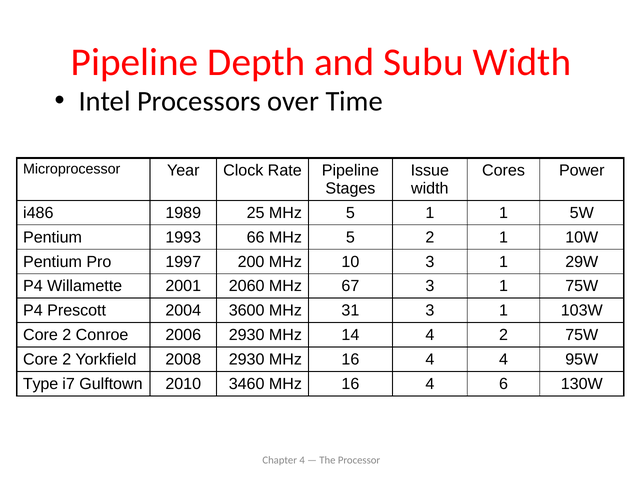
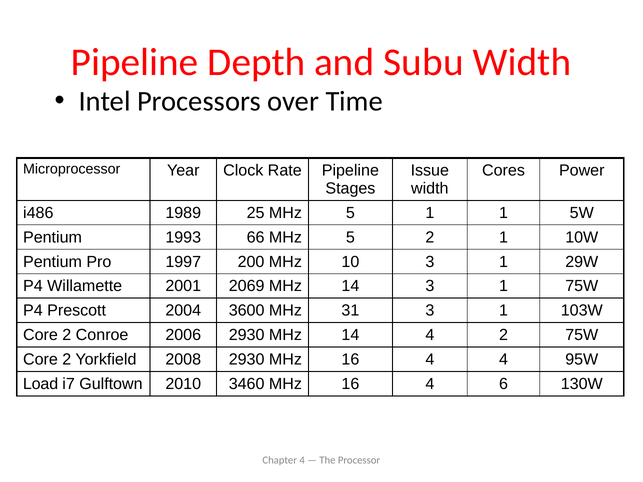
2060: 2060 -> 2069 (247, 286)
67: 67 -> 14 (350, 286)
Type: Type -> Load (41, 384)
